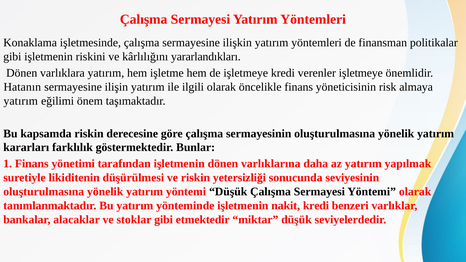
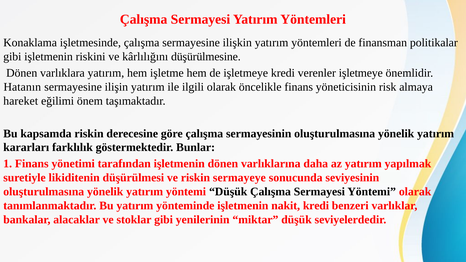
yararlandıkları: yararlandıkları -> düşürülmesine (206, 57)
yatırım: yatırım -> hareket (21, 101)
yetersizliği: yetersizliği -> sermayeye (239, 178)
etmektedir: etmektedir -> yenilerinin (203, 220)
